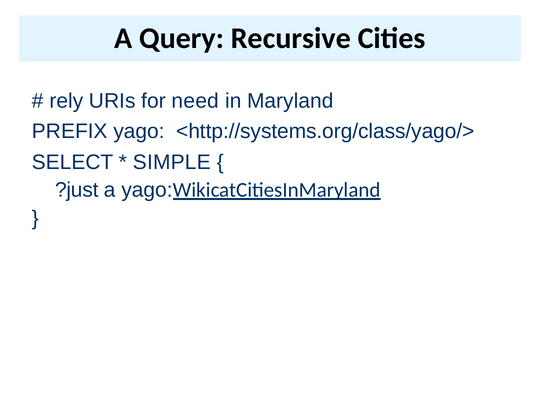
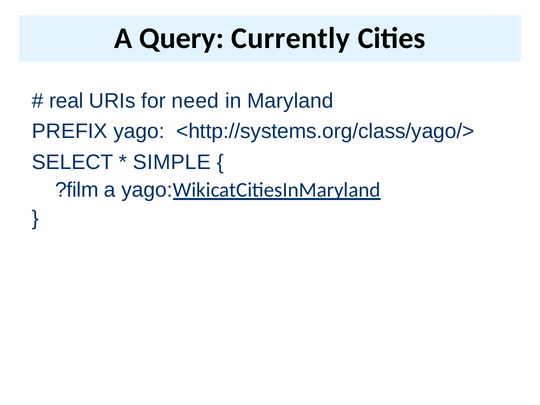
Recursive: Recursive -> Currently (291, 38)
rely: rely -> real (66, 101)
?just: ?just -> ?film (77, 190)
